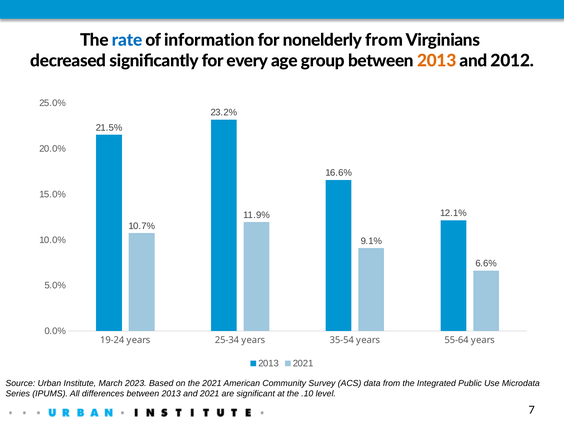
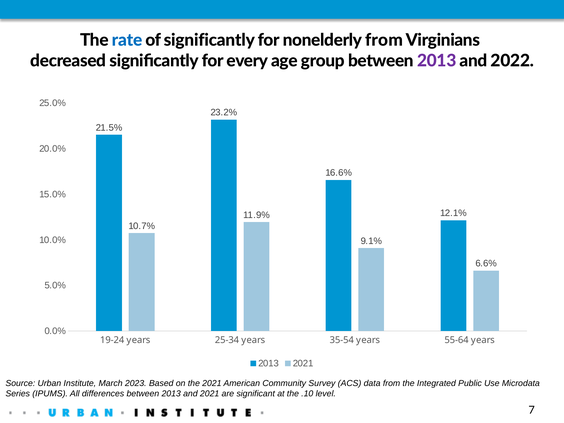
of information: information -> significantly (209, 40)
2013 colour: orange -> purple (437, 61)
2012: 2012 -> 2022 (512, 61)
